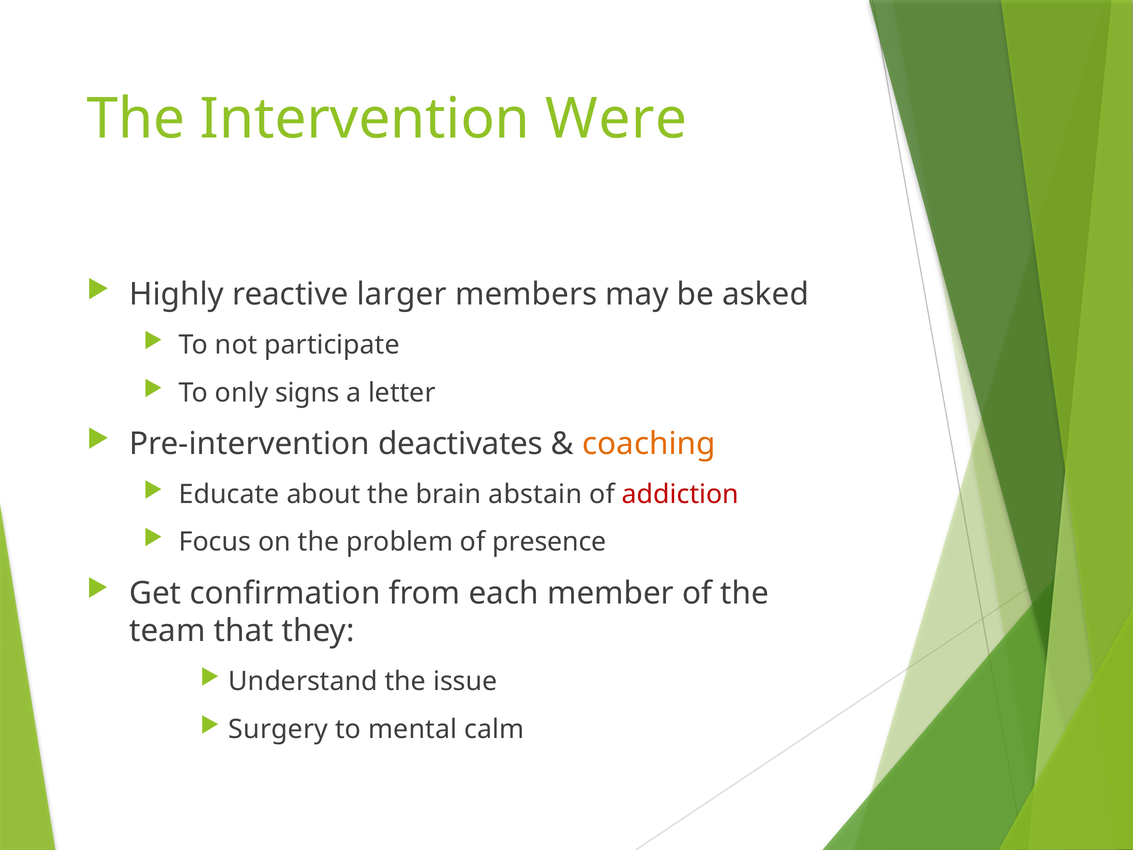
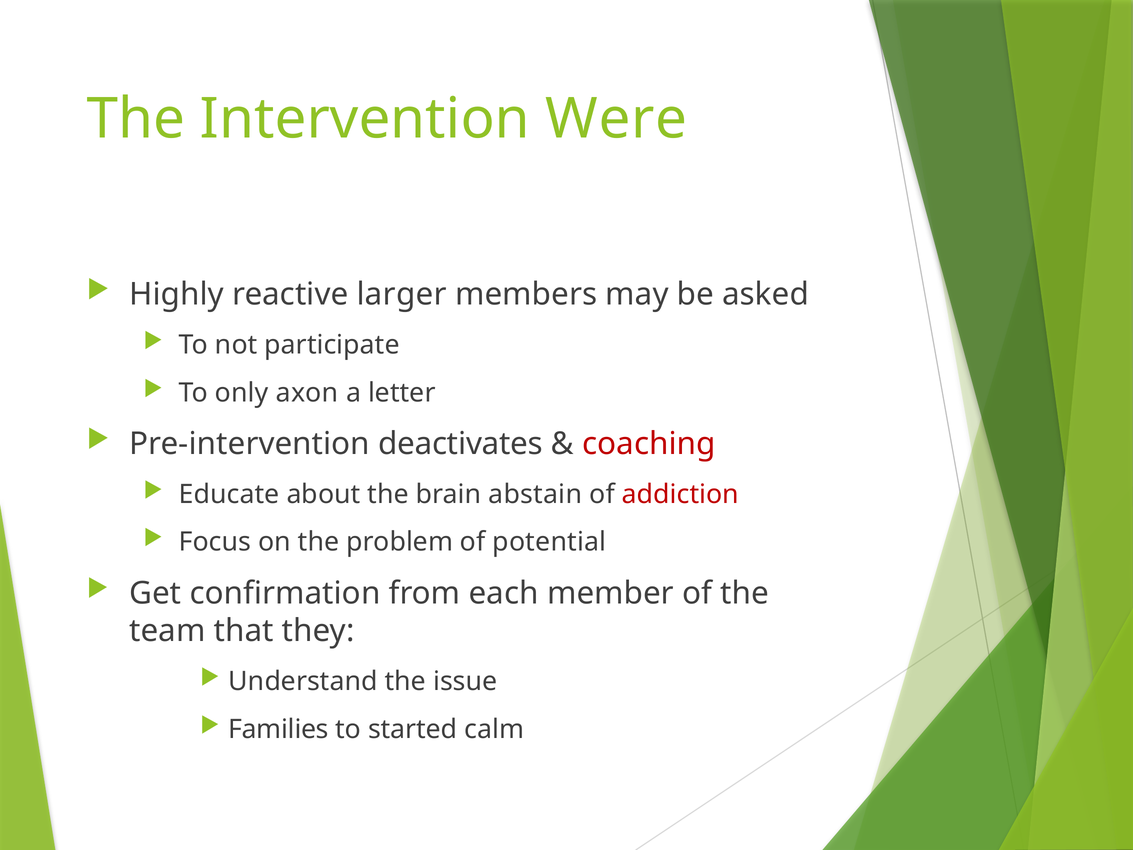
signs: signs -> axon (307, 393)
coaching colour: orange -> red (649, 444)
presence: presence -> potential (549, 542)
Surgery: Surgery -> Families (278, 729)
mental: mental -> started (413, 729)
